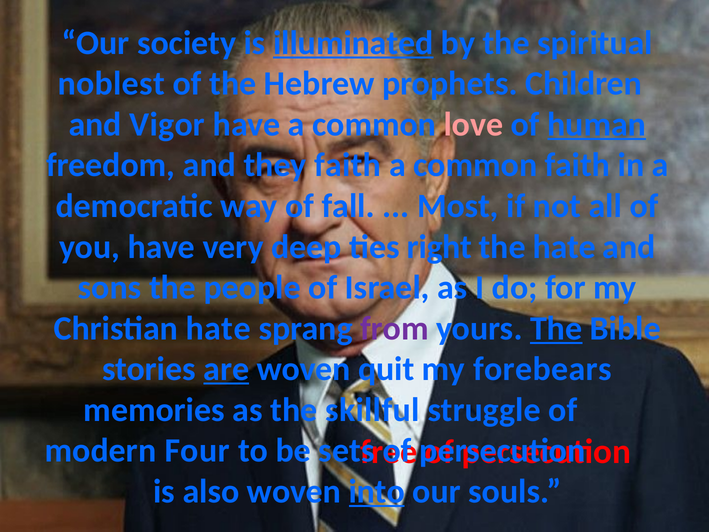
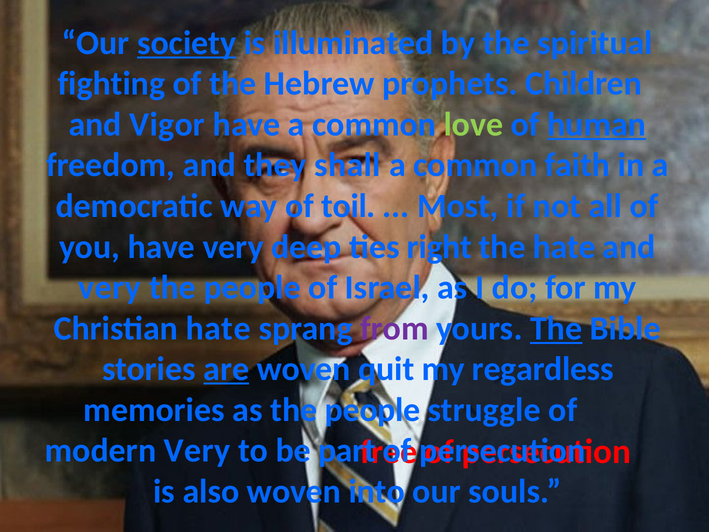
society underline: none -> present (187, 43)
illuminated underline: present -> none (353, 43)
noblest: noblest -> fighting (111, 84)
love colour: pink -> light green (473, 124)
they faith: faith -> shall (348, 165)
fall: fall -> toil (348, 206)
sons: sons -> very (109, 287)
forebears: forebears -> regardless (543, 369)
as the skillful: skillful -> people (373, 410)
modern Four: Four -> Very (197, 450)
sets: sets -> part (347, 450)
into underline: present -> none (377, 491)
